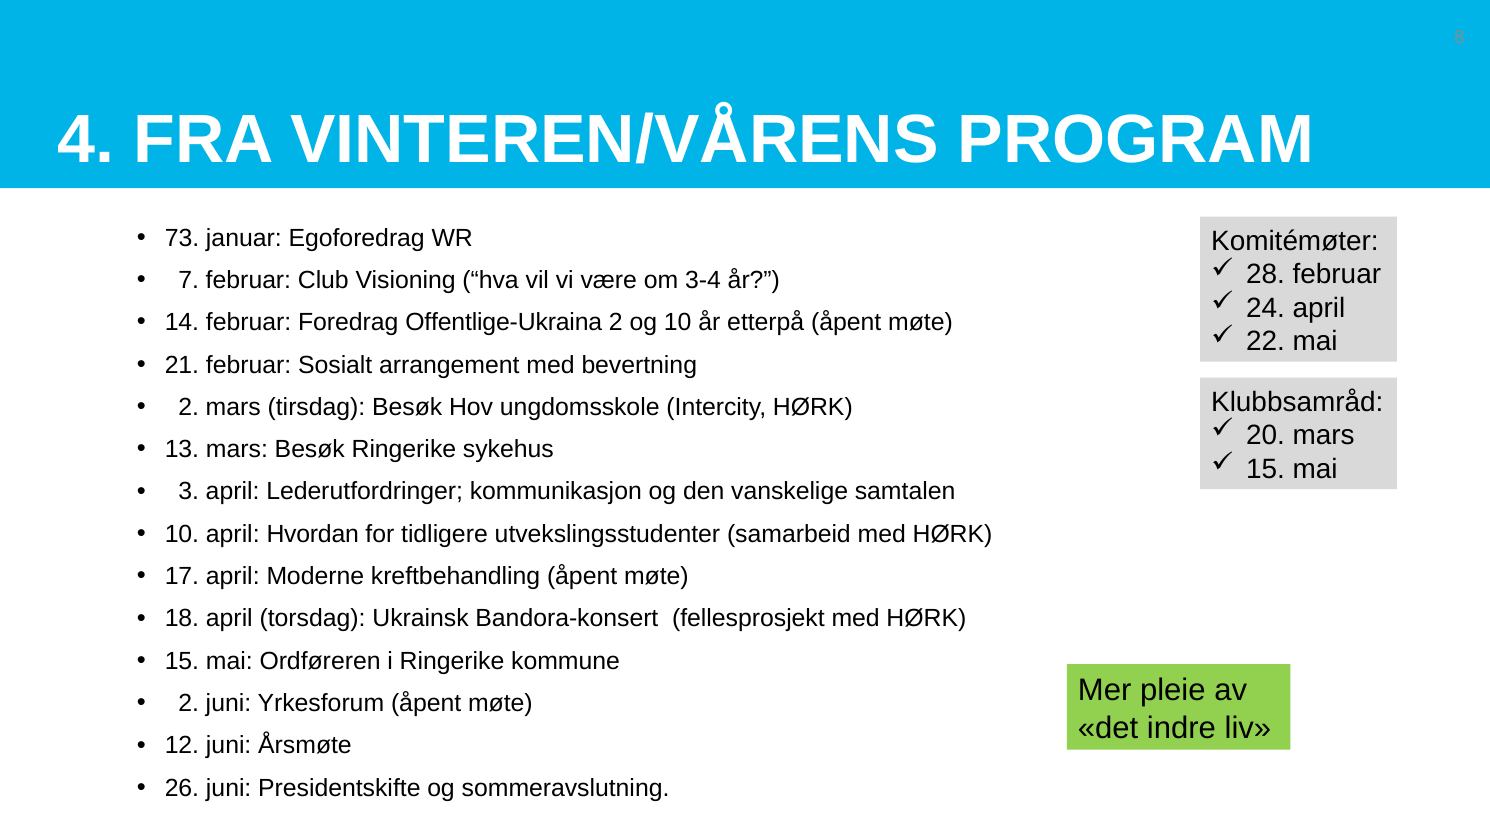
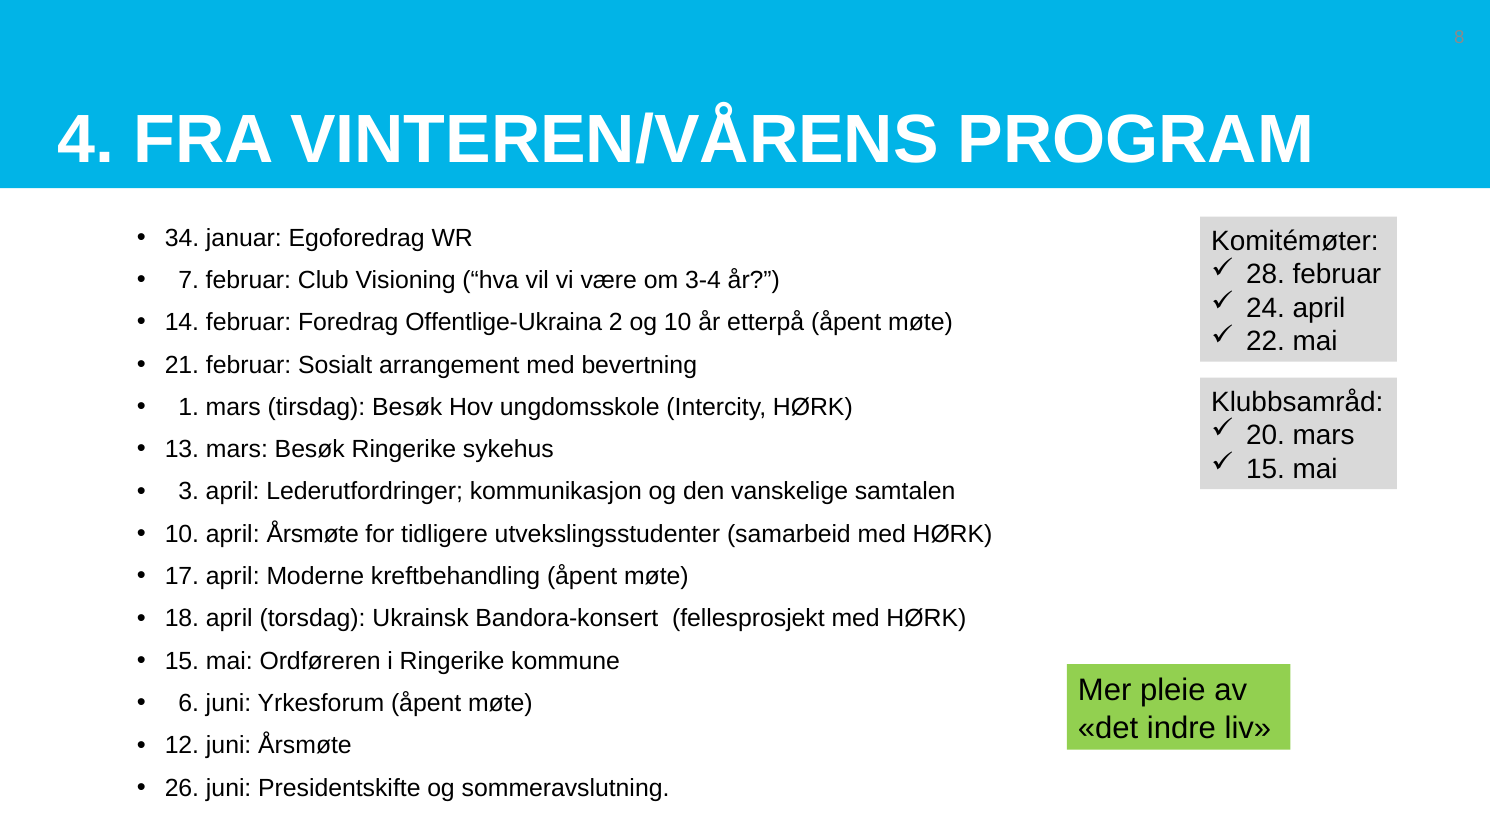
73: 73 -> 34 (182, 238)
2: 2 -> 1 (189, 407)
april Hvordan: Hvordan -> Årsmøte (313, 534)
2: 2 -> 6 (189, 703)
